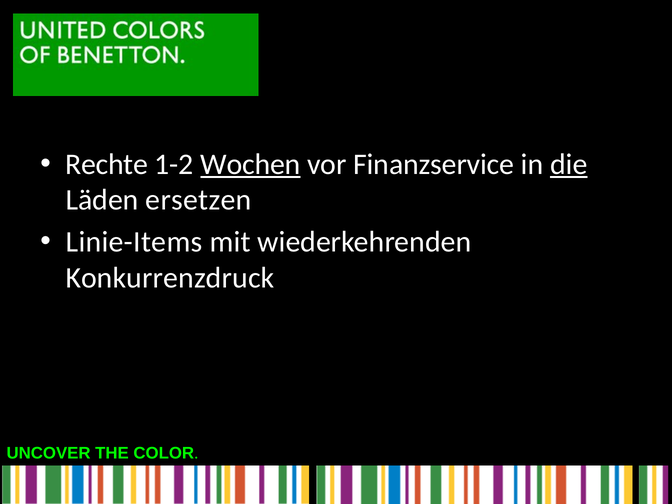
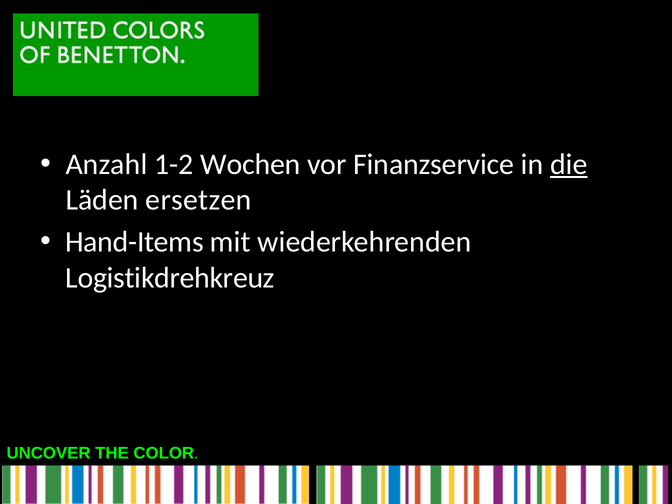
Rechte: Rechte -> Anzahl (106, 164)
Wochen underline: present -> none (250, 164)
Linie-Items: Linie-Items -> Hand-Items (134, 242)
Konkurrenzdruck: Konkurrenzdruck -> Logistikdrehkreuz (170, 278)
